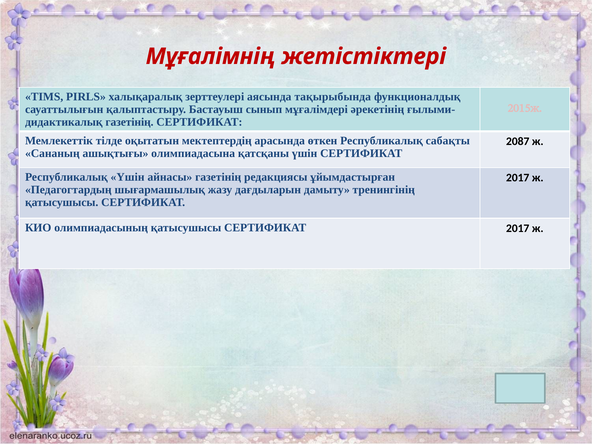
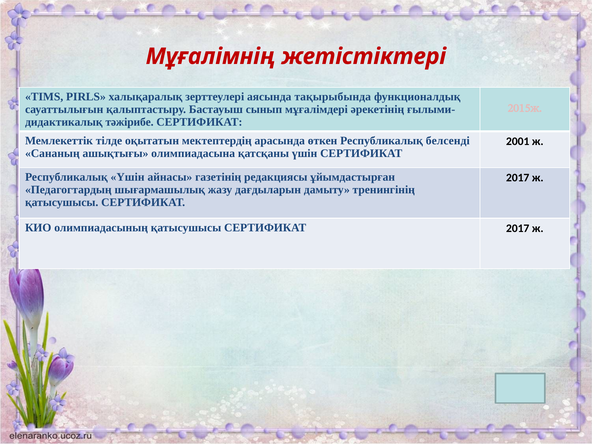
газетінің: газетінің -> тәжірибе (130, 122)
сабақты: сабақты -> белсенді (448, 141)
2087: 2087 -> 2001 (518, 141)
